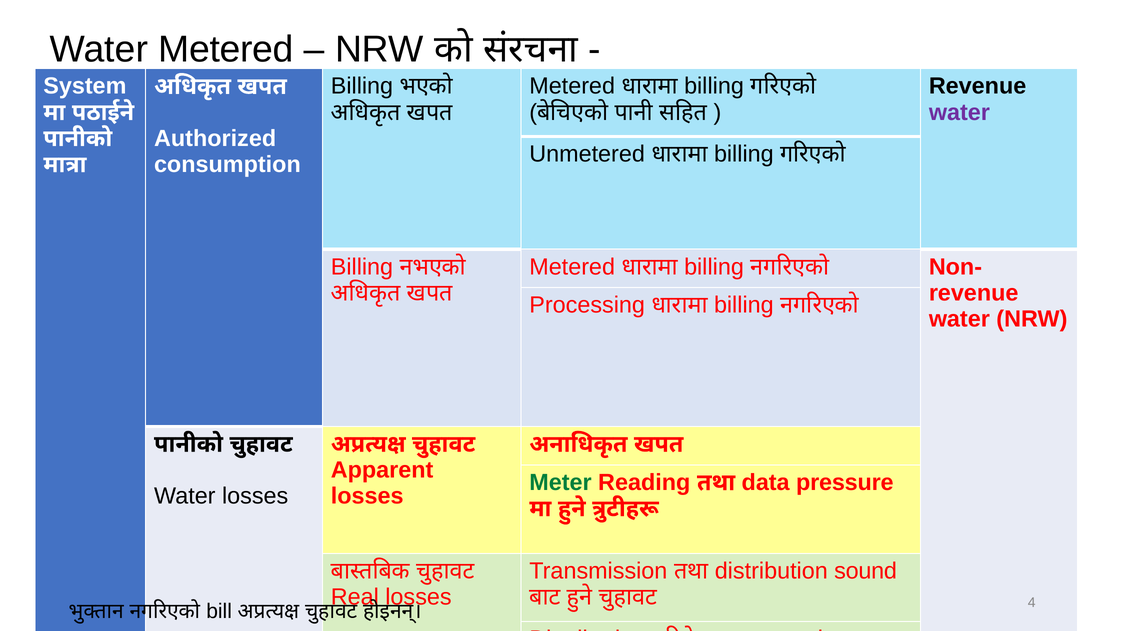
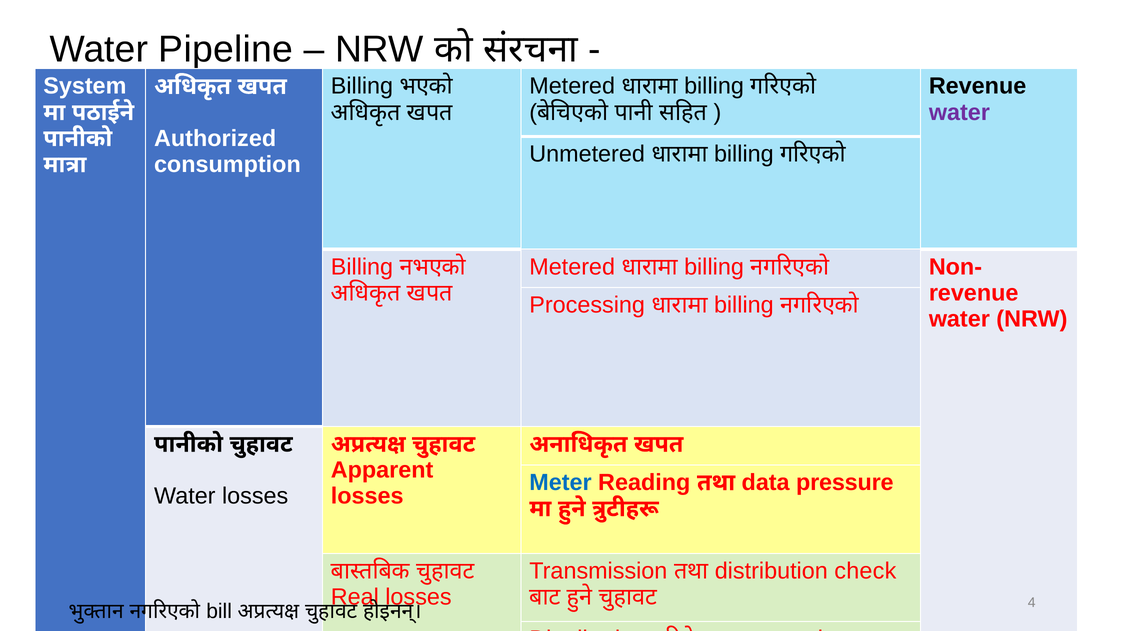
Water Metered: Metered -> Pipeline (226, 49)
Meter colour: green -> blue (560, 482)
sound: sound -> check (865, 571)
